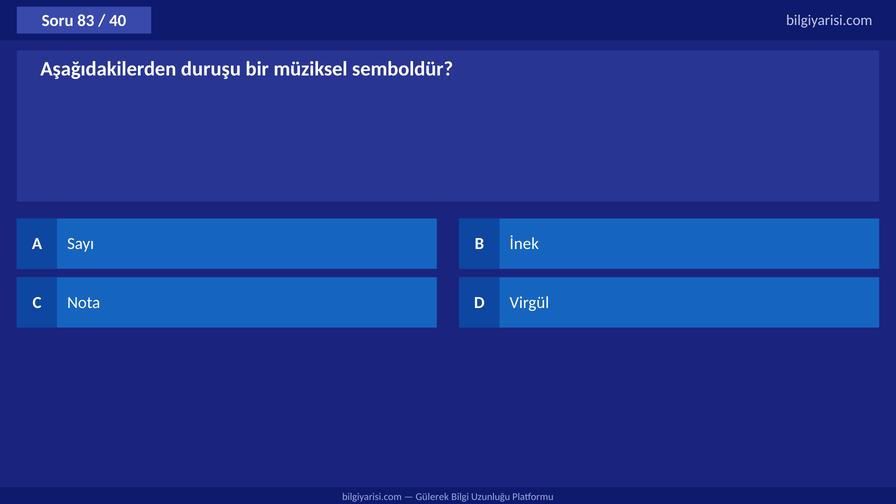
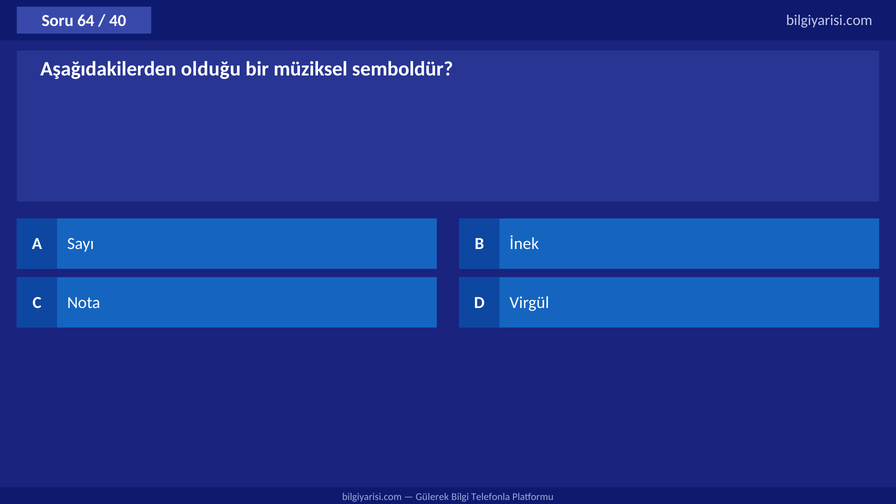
83: 83 -> 64 (86, 20)
duruşu: duruşu -> olduğu (211, 69)
Uzunluğu: Uzunluğu -> Telefonla (491, 497)
